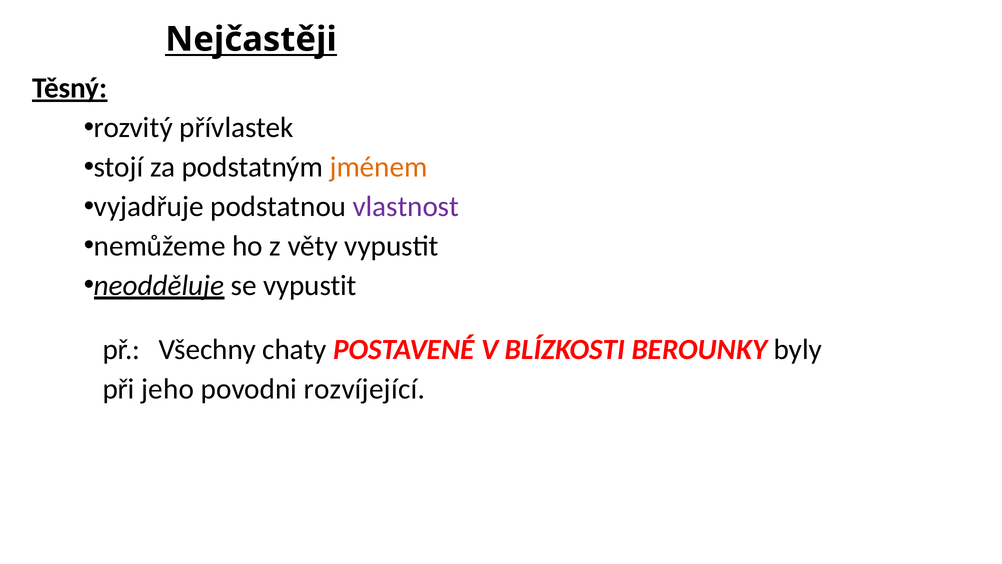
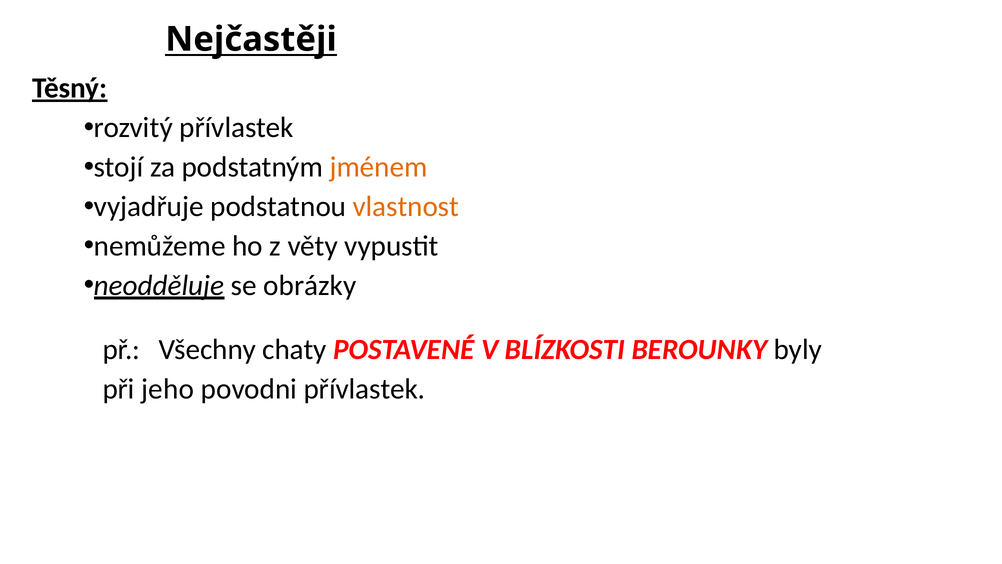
vlastnost colour: purple -> orange (406, 206)
se vypustit: vypustit -> obrázky (310, 285)
povodni rozvíjející: rozvíjející -> přívlastek (364, 389)
